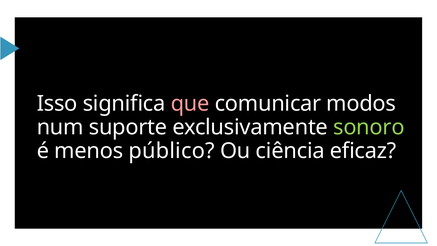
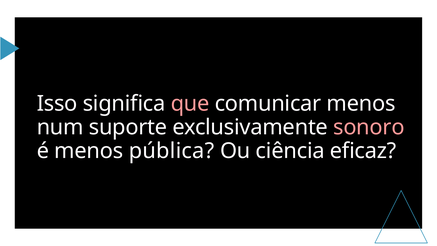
comunicar modos: modos -> menos (361, 103)
sonoro colour: light green -> pink (369, 127)
público: público -> pública (172, 151)
